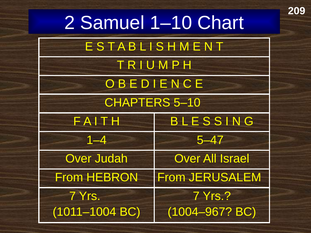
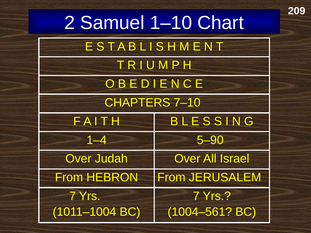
5–10: 5–10 -> 7–10 (187, 103)
5–47: 5–47 -> 5–90 (210, 140)
1004–967: 1004–967 -> 1004–561 (200, 212)
